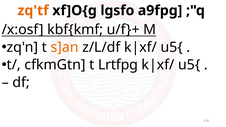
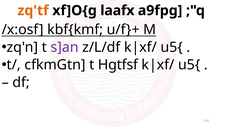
lgsfo: lgsfo -> laafx (117, 11)
s]an colour: orange -> purple (65, 47)
Lrtfpg: Lrtfpg -> Hgtfsf (118, 65)
